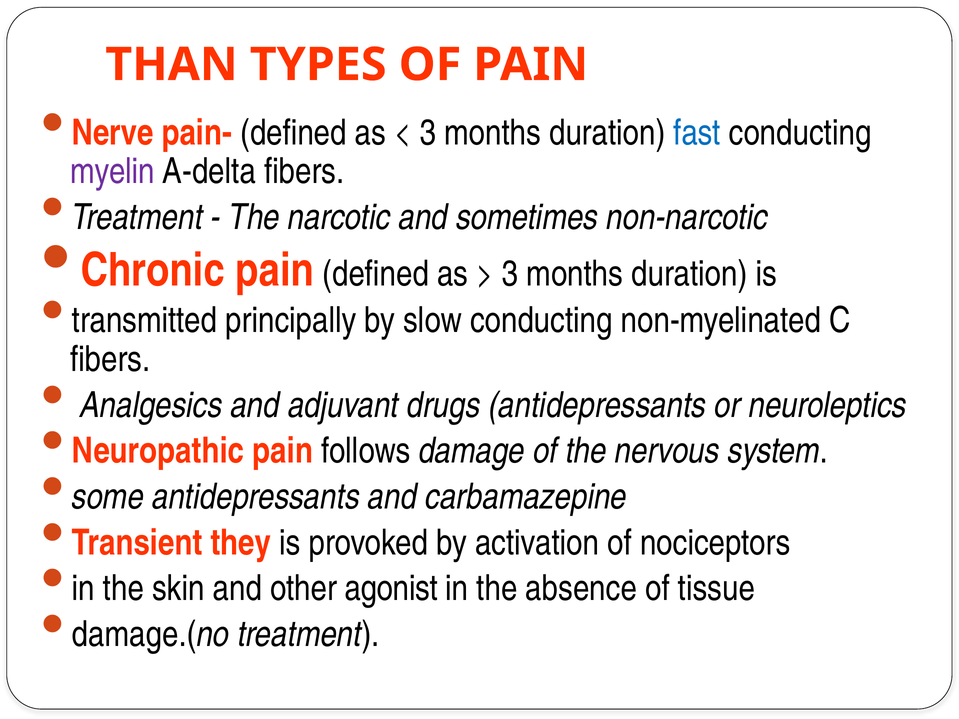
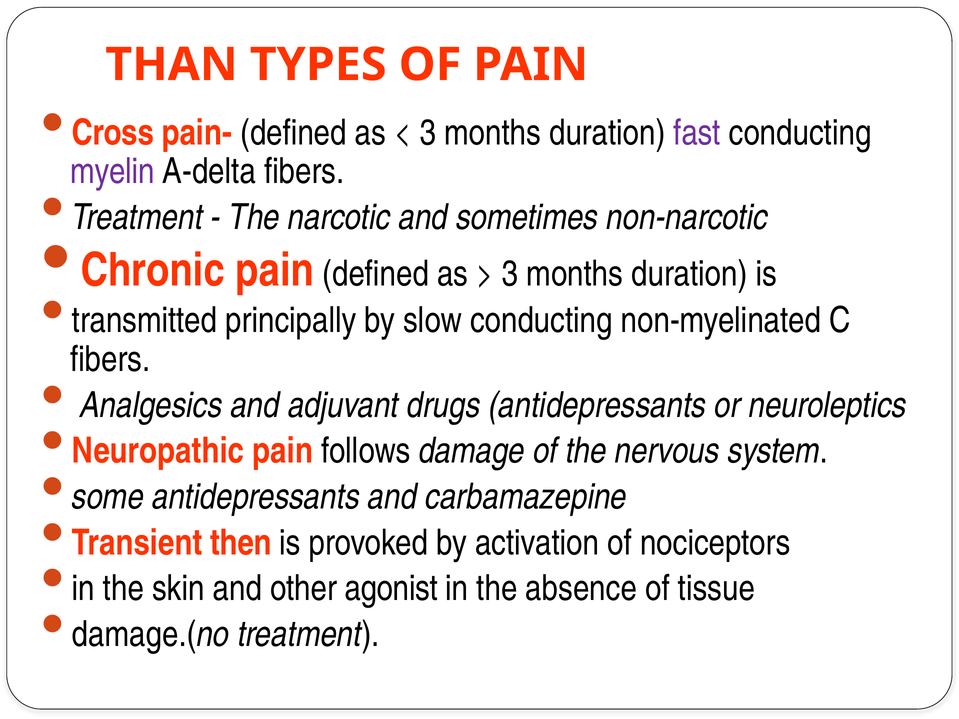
Nerve: Nerve -> Cross (113, 133)
fast colour: blue -> purple (697, 133)
they: they -> then (241, 543)
